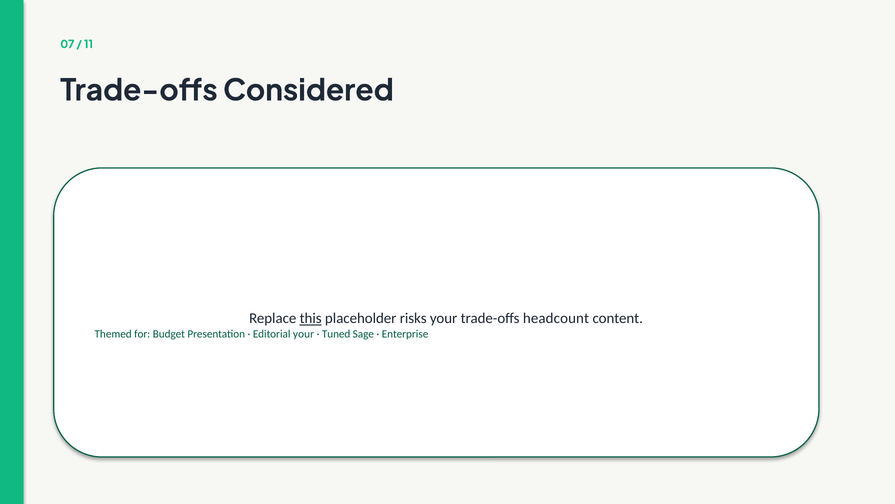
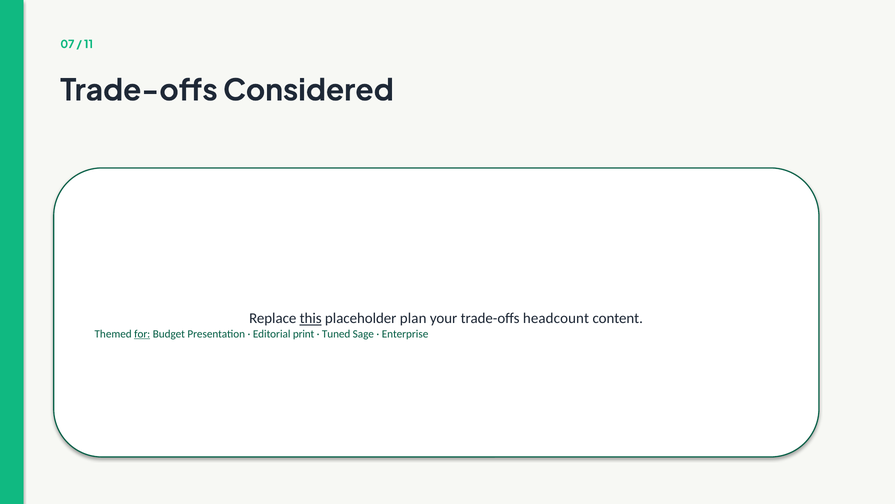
risks: risks -> plan (413, 318)
for underline: none -> present (142, 334)
Editorial your: your -> print (304, 334)
